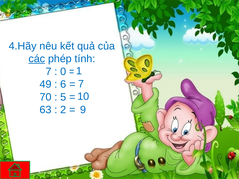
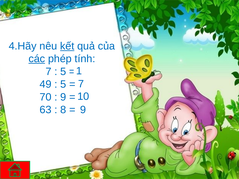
kết underline: none -> present (67, 46)
0: 0 -> 5 (63, 72)
6: 6 -> 5 (63, 84)
5: 5 -> 9 (63, 97)
2: 2 -> 8 (63, 110)
